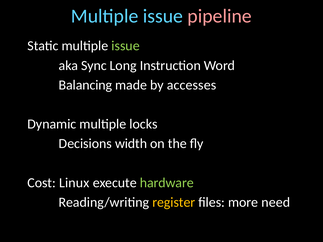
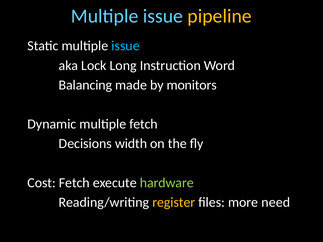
pipeline colour: pink -> yellow (220, 16)
issue colour: light green -> light blue (126, 46)
Sync: Sync -> Lock (94, 66)
accesses: accesses -> monitors (192, 85)
multiple locks: locks -> fetch (144, 124)
Cost Linux: Linux -> Fetch (74, 183)
